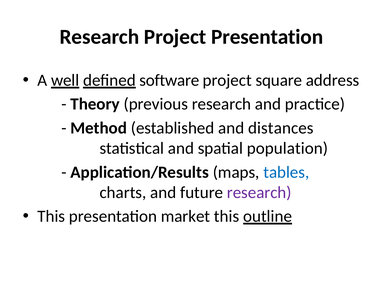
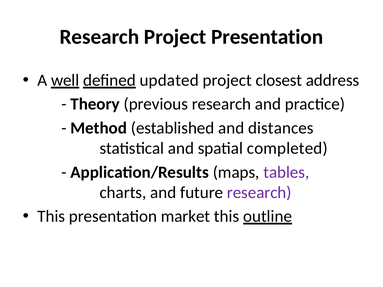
software: software -> updated (169, 80)
square: square -> closest (279, 80)
population: population -> completed (287, 148)
tables colour: blue -> purple (286, 172)
